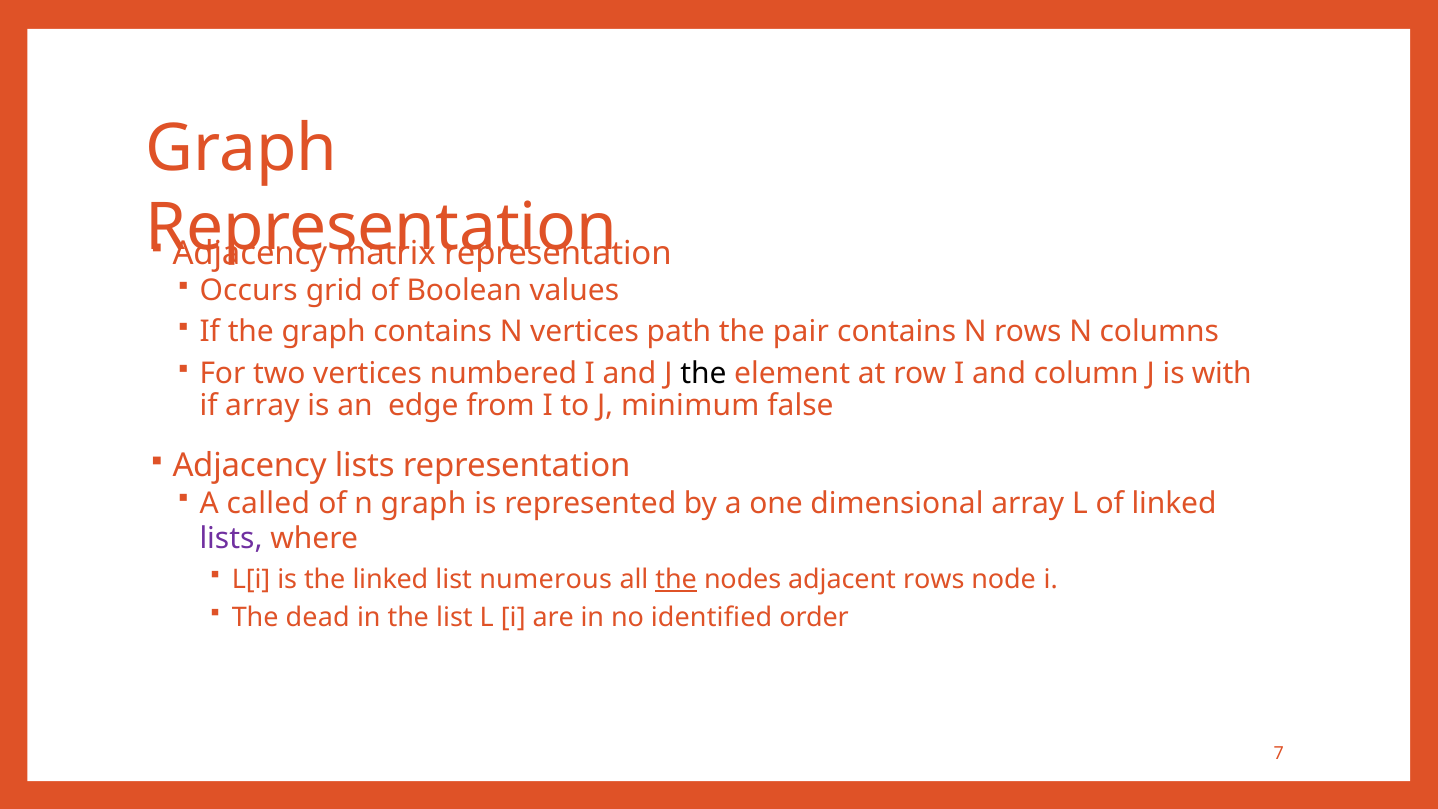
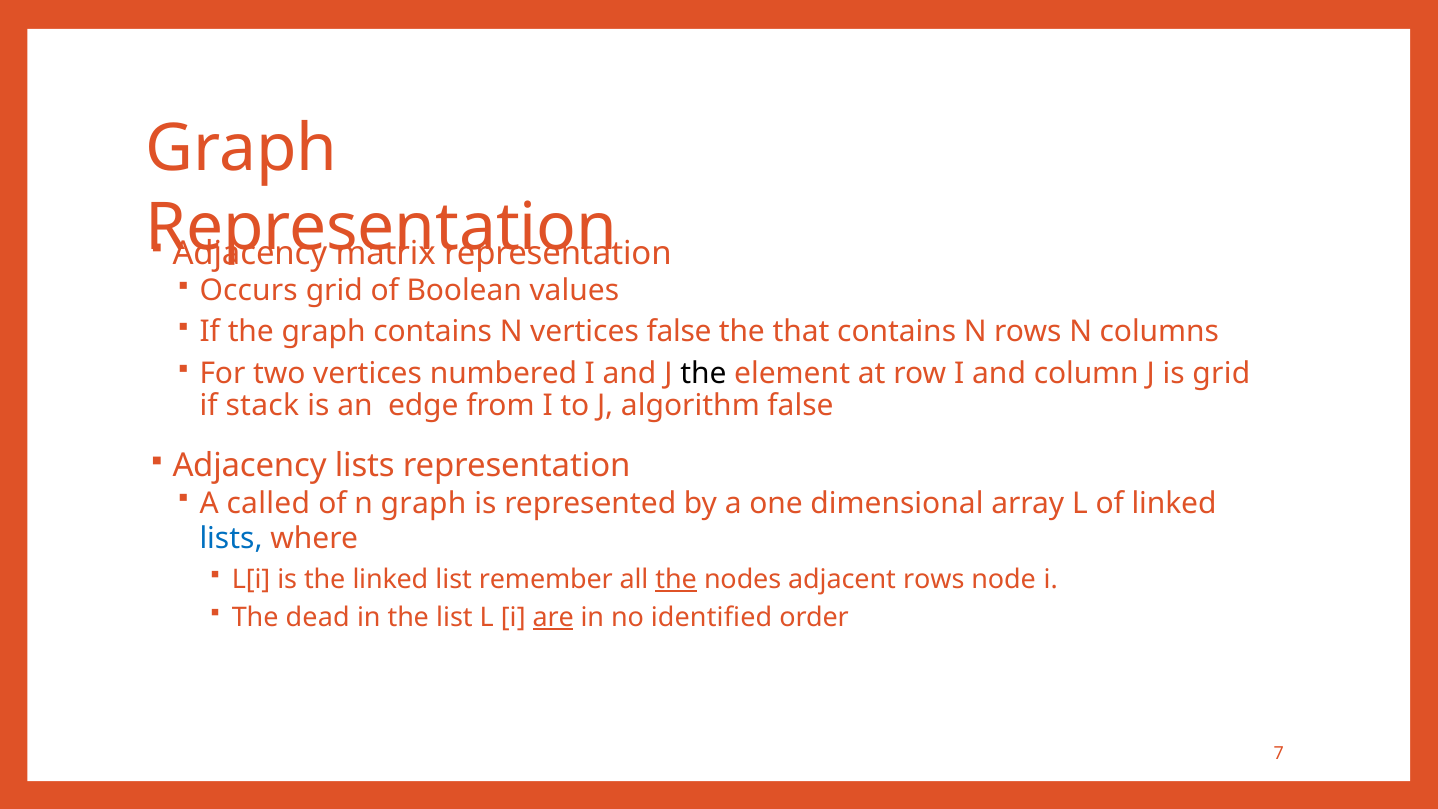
vertices path: path -> false (679, 332)
pair: pair -> that (801, 332)
is with: with -> grid (1221, 374)
if array: array -> stack (262, 406)
minimum: minimum -> algorithm (690, 406)
lists colour: purple -> blue (231, 539)
numerous: numerous -> remember (546, 579)
are underline: none -> present (553, 617)
